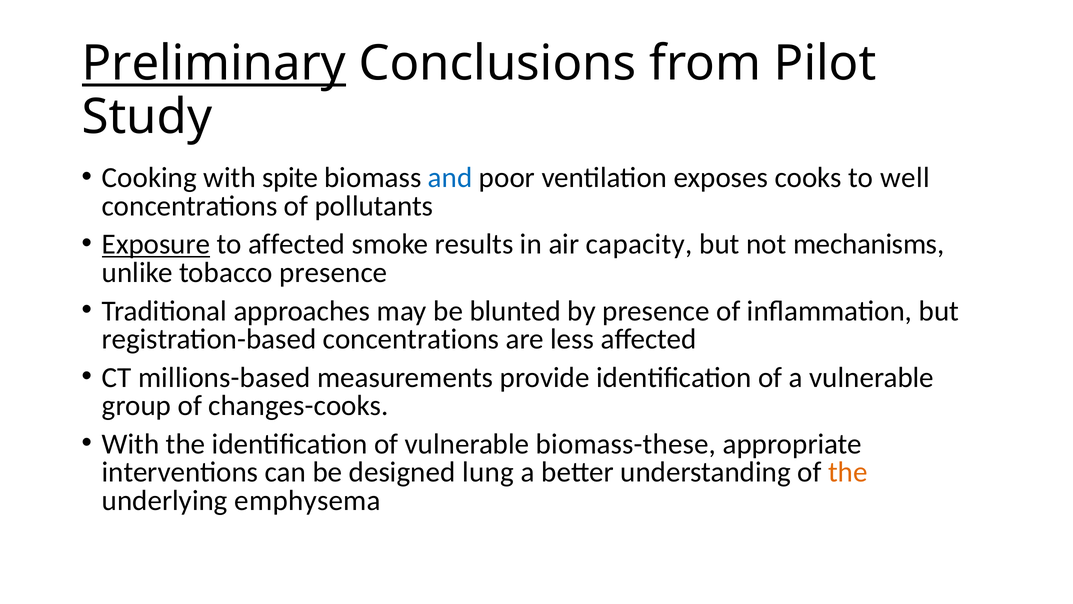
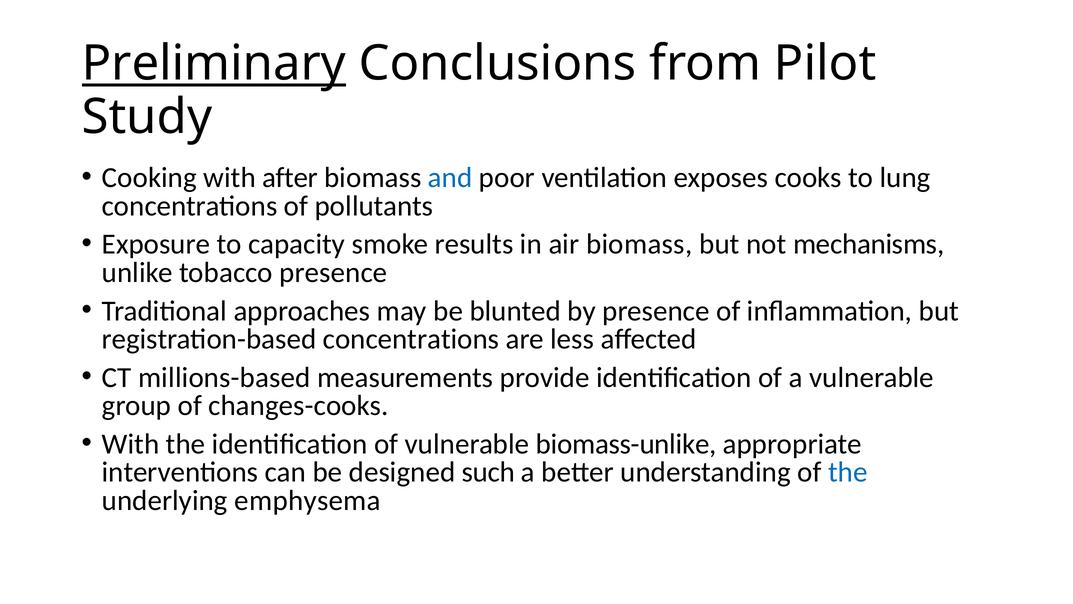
spite: spite -> after (290, 178)
well: well -> lung (905, 178)
Exposure underline: present -> none (156, 244)
to affected: affected -> capacity (297, 244)
air capacity: capacity -> biomass (639, 244)
biomass-these: biomass-these -> biomass-unlike (626, 444)
lung: lung -> such (488, 472)
the colour: orange -> blue (848, 472)
